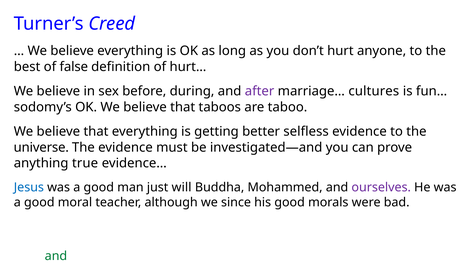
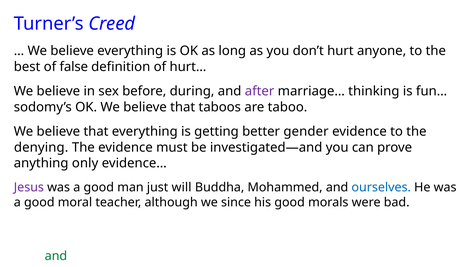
cultures: cultures -> thinking (374, 91)
selfless: selfless -> gender (306, 131)
universe: universe -> denying (41, 147)
anything true: true -> only (85, 163)
Jesus colour: blue -> purple (29, 187)
ourselves colour: purple -> blue (381, 187)
